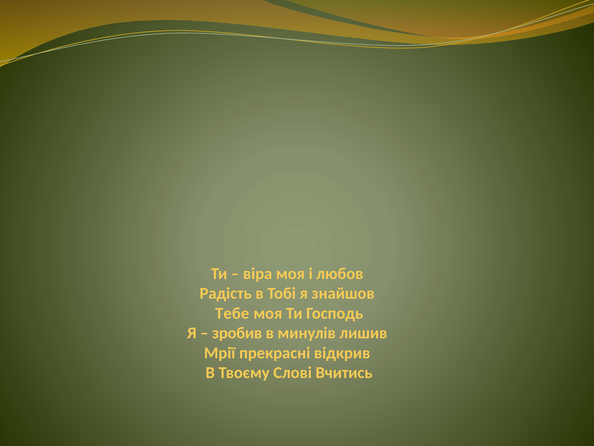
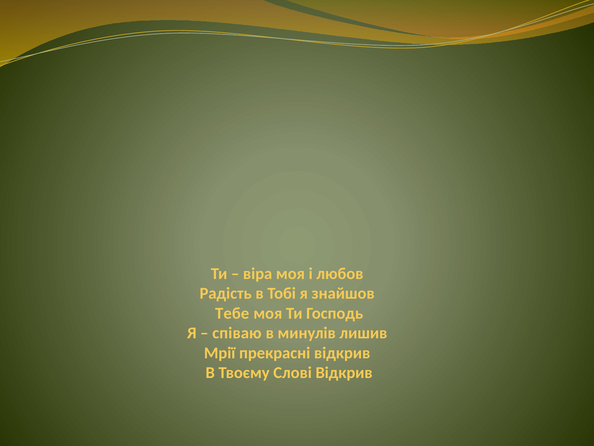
зробив: зробив -> співаю (237, 333)
Слові Вчитись: Вчитись -> Відкрив (344, 372)
